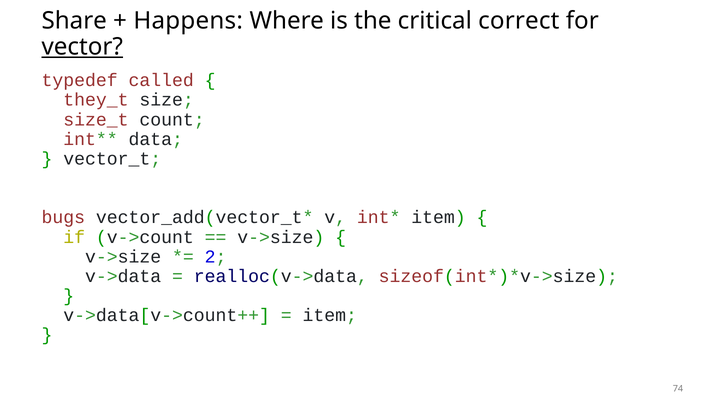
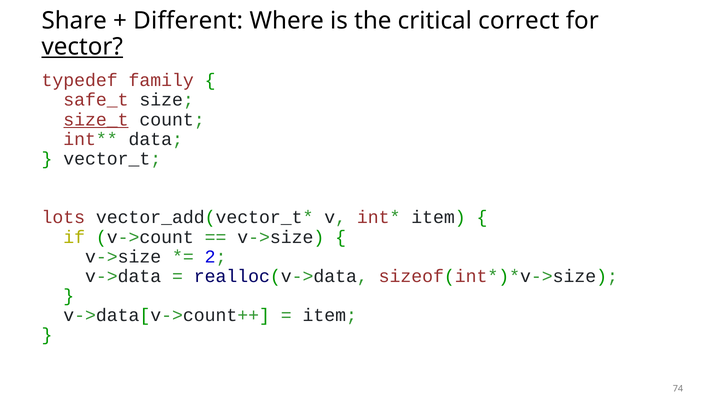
Happens: Happens -> Different (188, 21)
called: called -> family (161, 80)
they_t: they_t -> safe_t (96, 100)
size_t underline: none -> present (96, 120)
bugs: bugs -> lots (63, 217)
